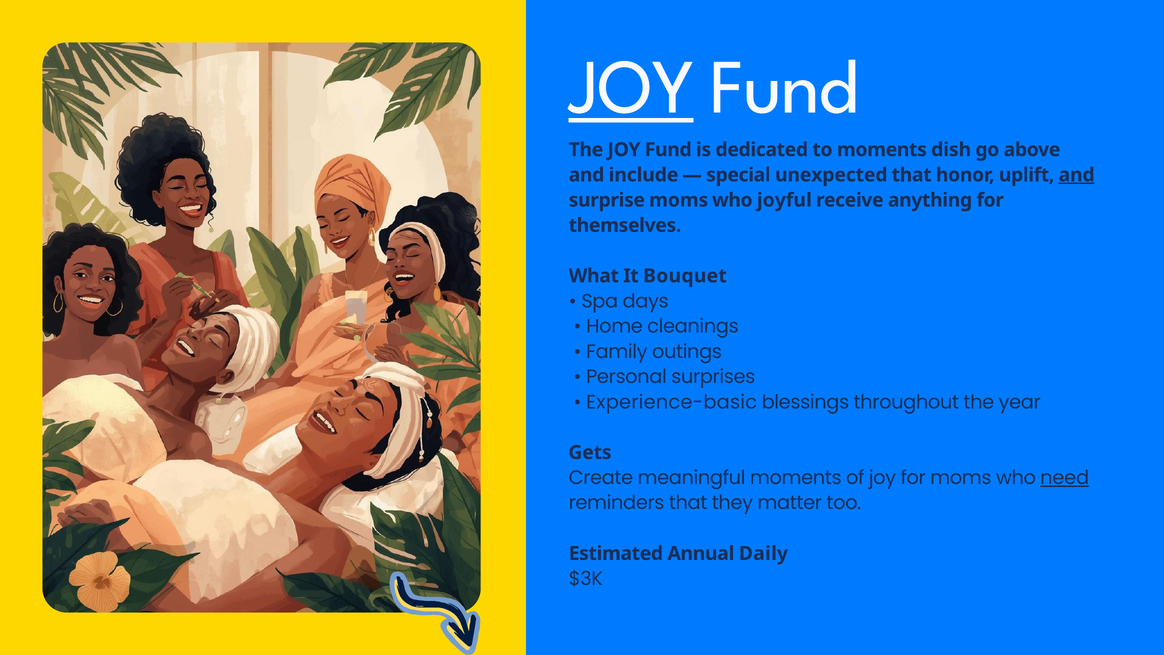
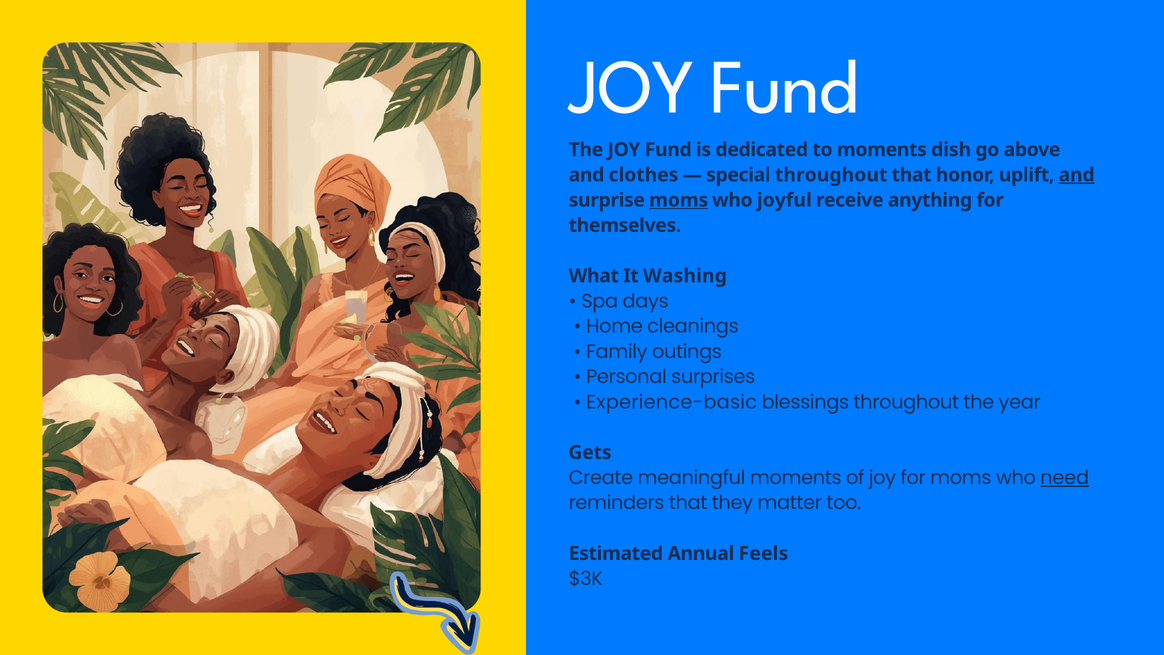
JOY underline: present -> none (631, 87)
include: include -> clothes (643, 175)
special unexpected: unexpected -> throughout (831, 175)
moms underline: none -> present (679, 200)
Bouquet: Bouquet -> Washing (685, 276)
Daily: Daily -> Feels (763, 553)
